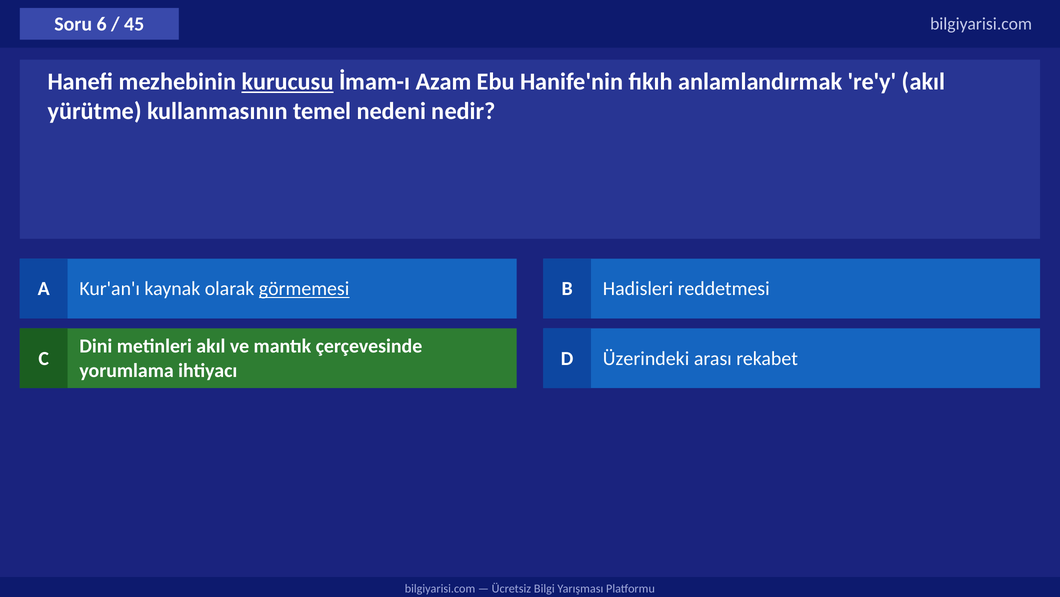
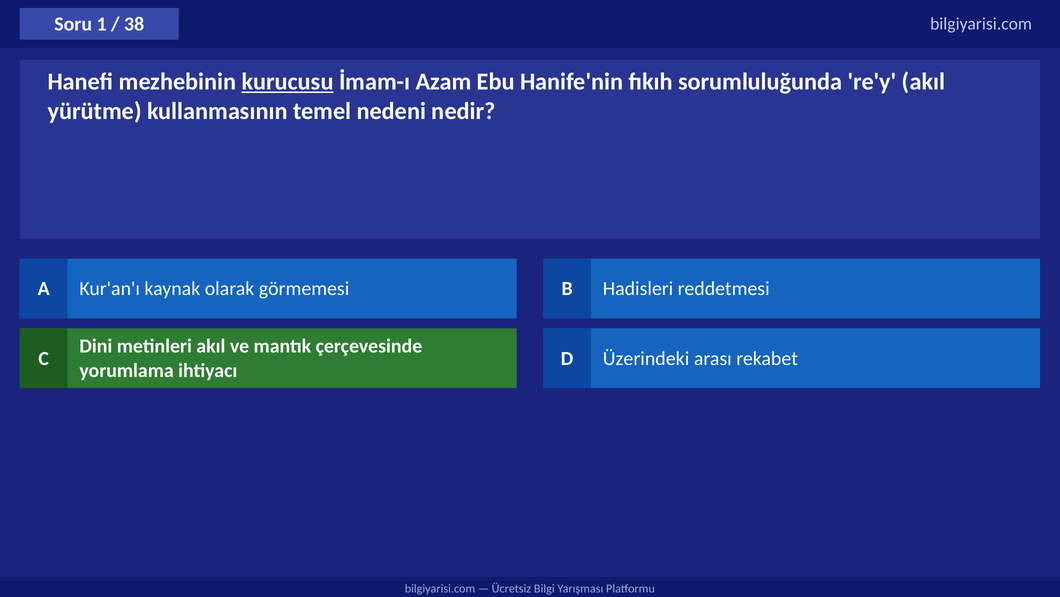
6: 6 -> 1 (102, 24)
45: 45 -> 38 (134, 24)
anlamlandırmak: anlamlandırmak -> sorumluluğunda (760, 82)
görmemesi underline: present -> none (304, 288)
